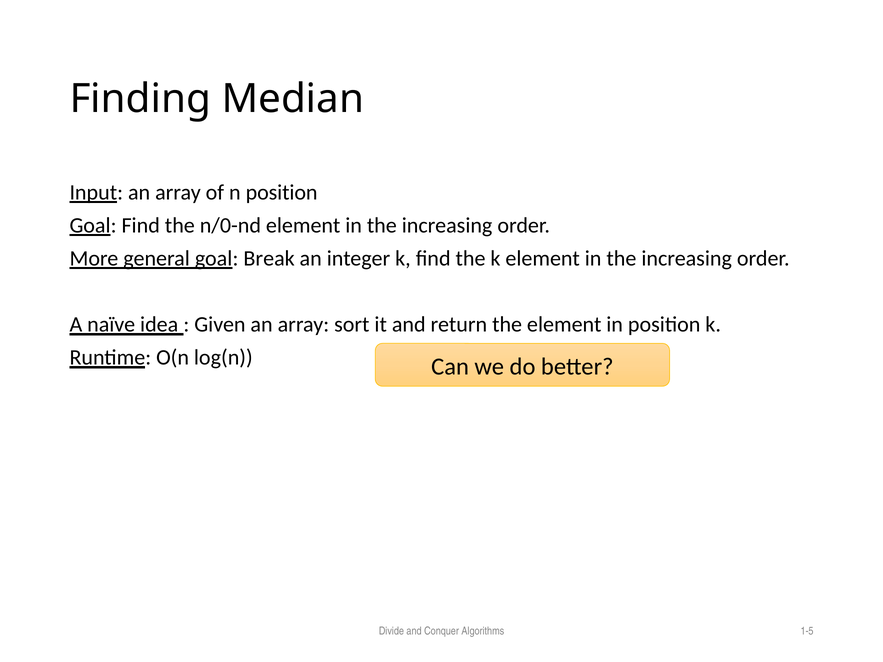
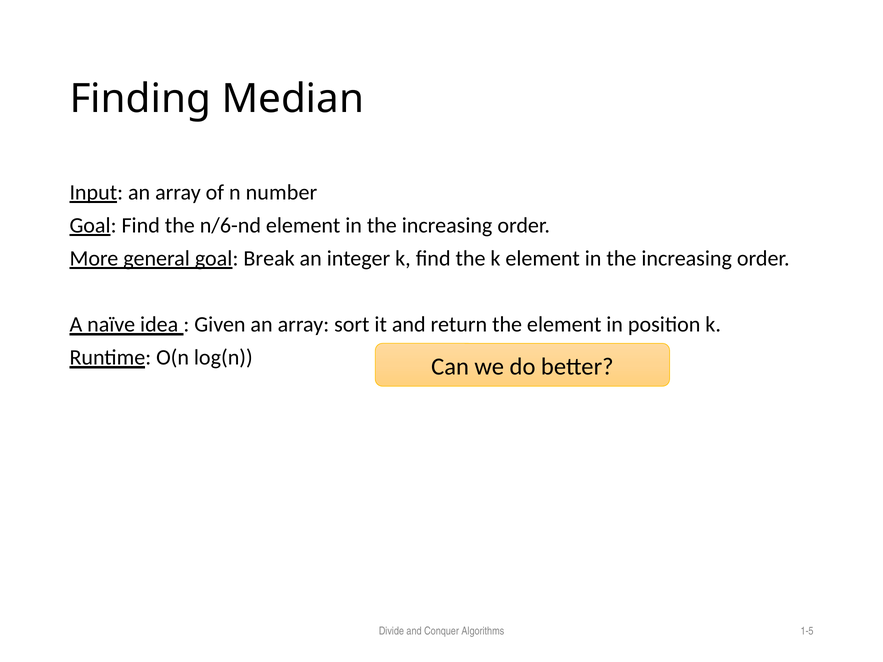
n position: position -> number (281, 193)
n/0-nd: n/0-nd -> n/6-nd (230, 226)
